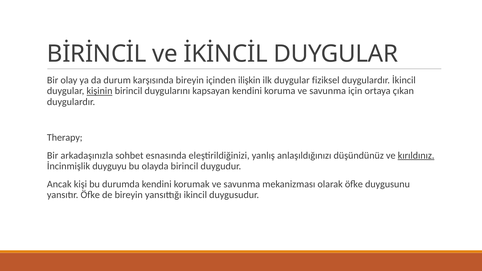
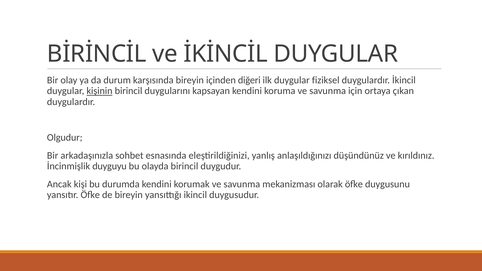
ilişkin: ilişkin -> diğeri (249, 80)
Therapy: Therapy -> Olgudur (65, 138)
kırıldınız underline: present -> none (416, 155)
